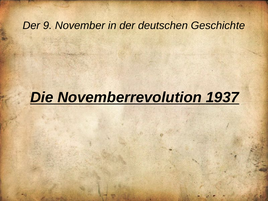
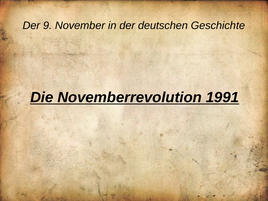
1937: 1937 -> 1991 (222, 97)
